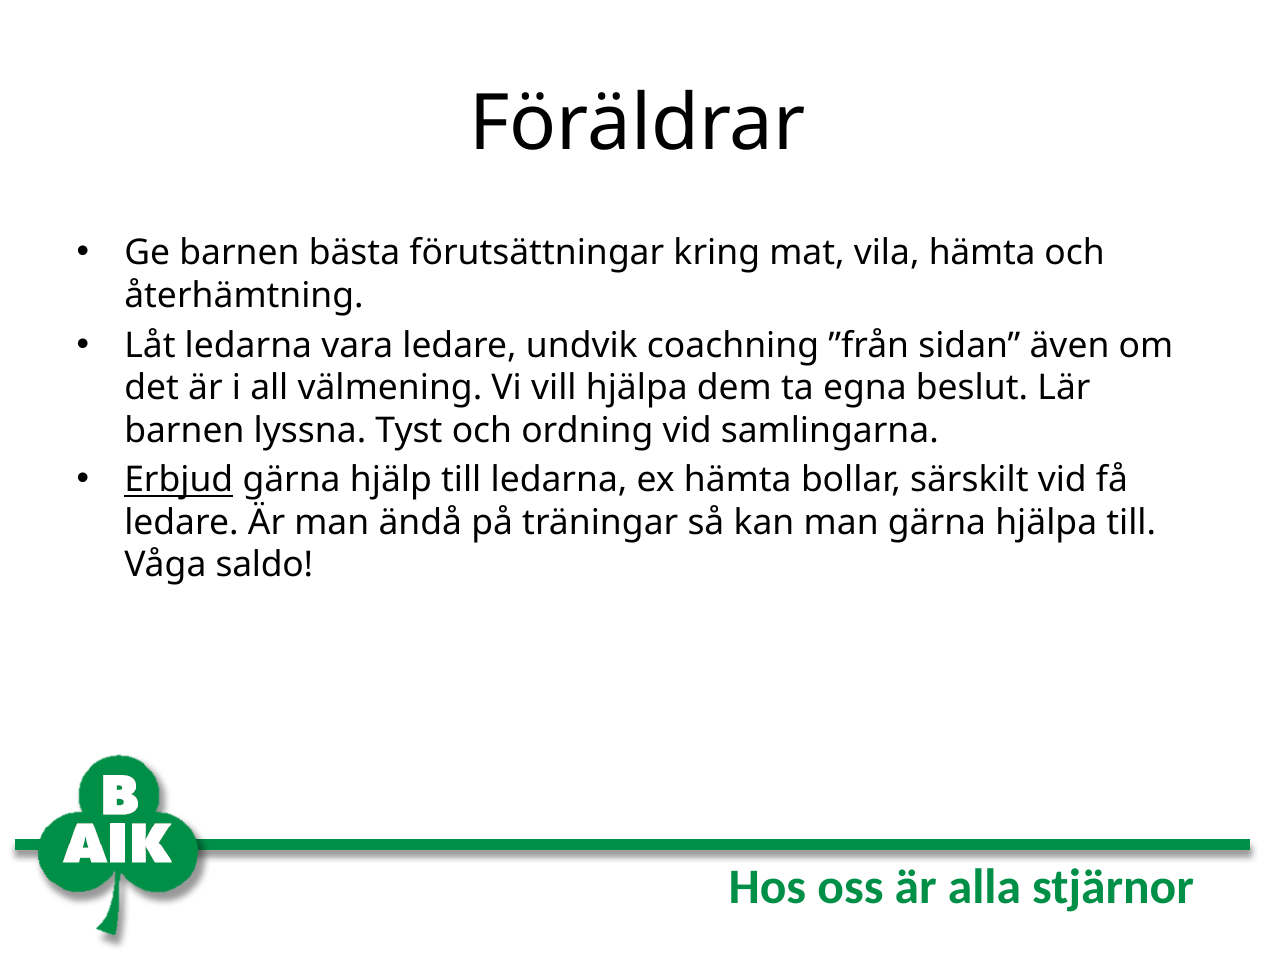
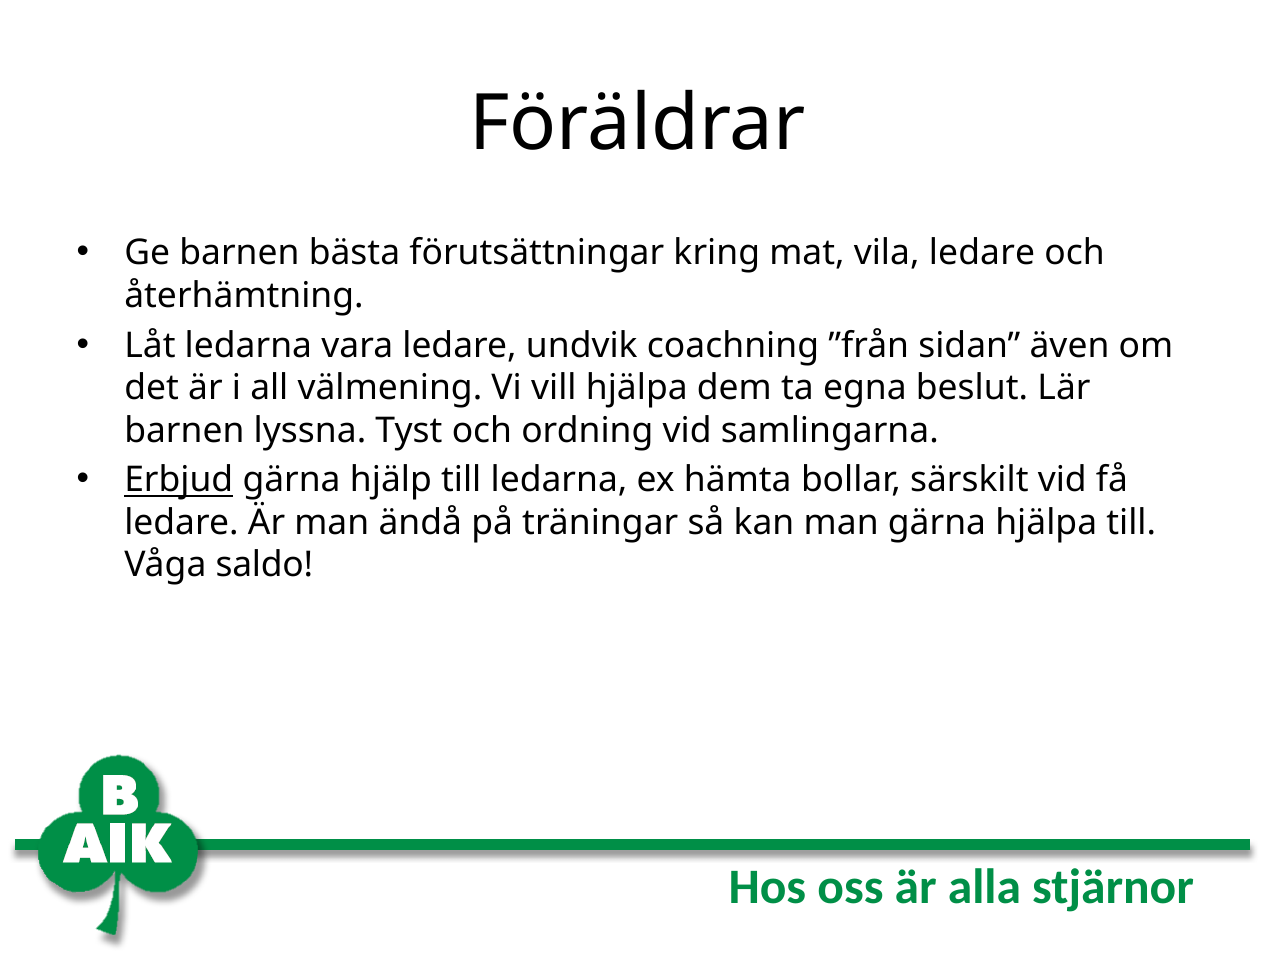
vila hämta: hämta -> ledare (982, 253)
